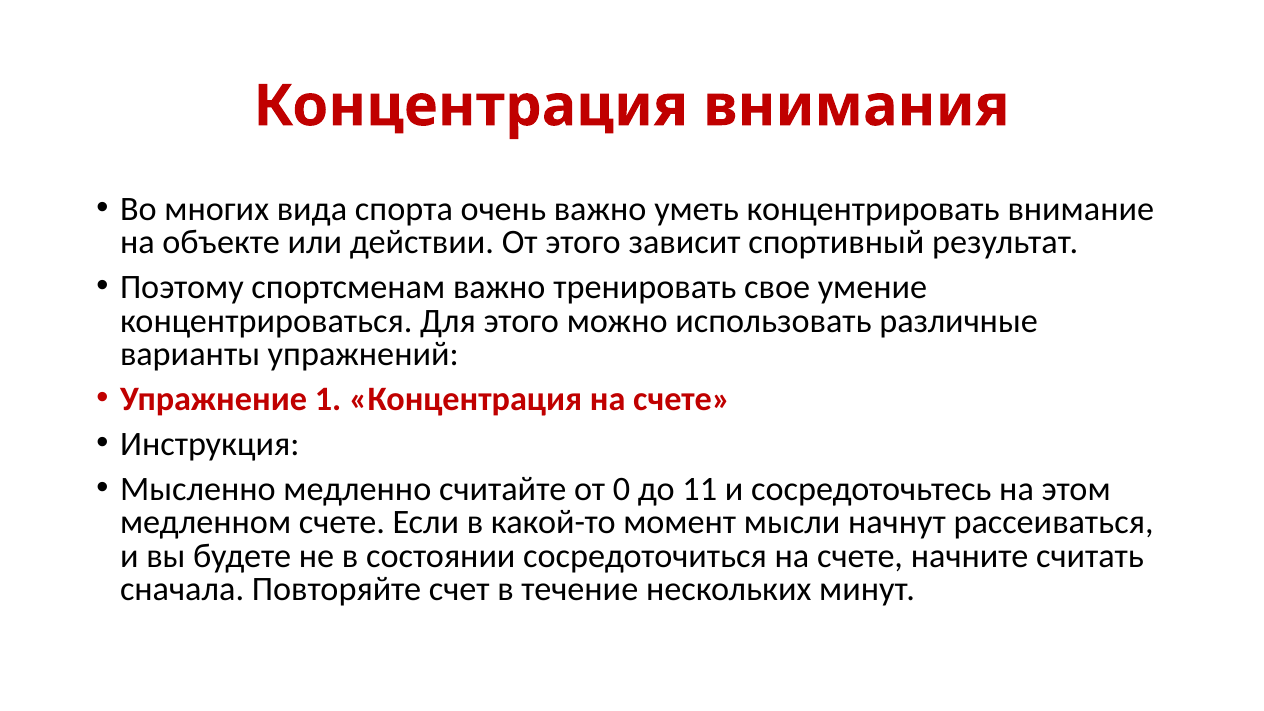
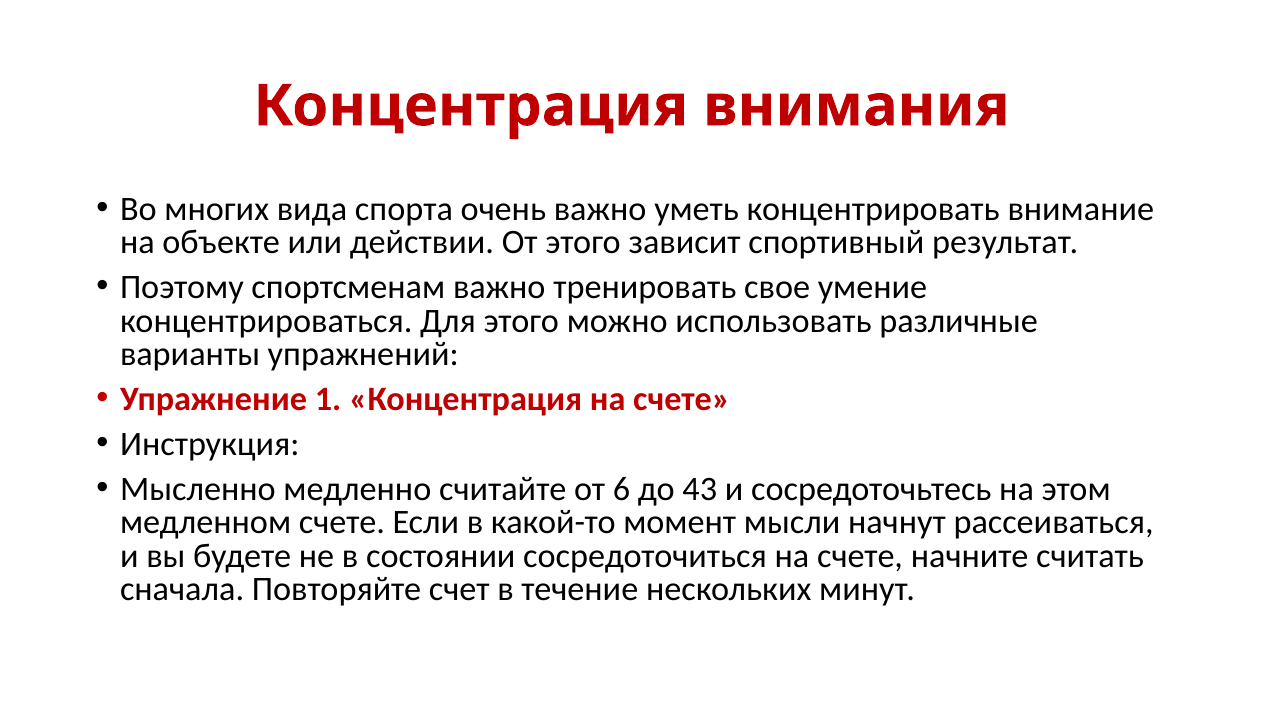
0: 0 -> 6 (621, 489)
11: 11 -> 43 (700, 489)
